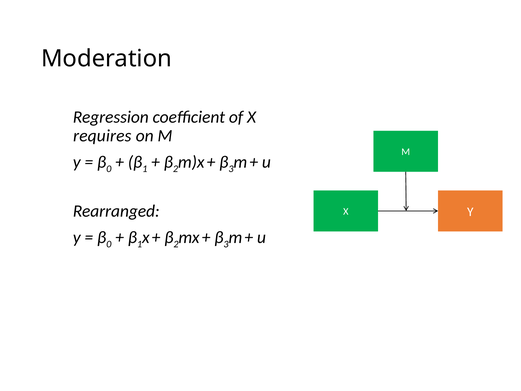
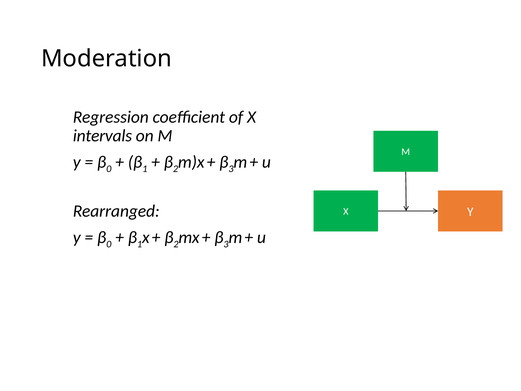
requires: requires -> intervals (102, 136)
